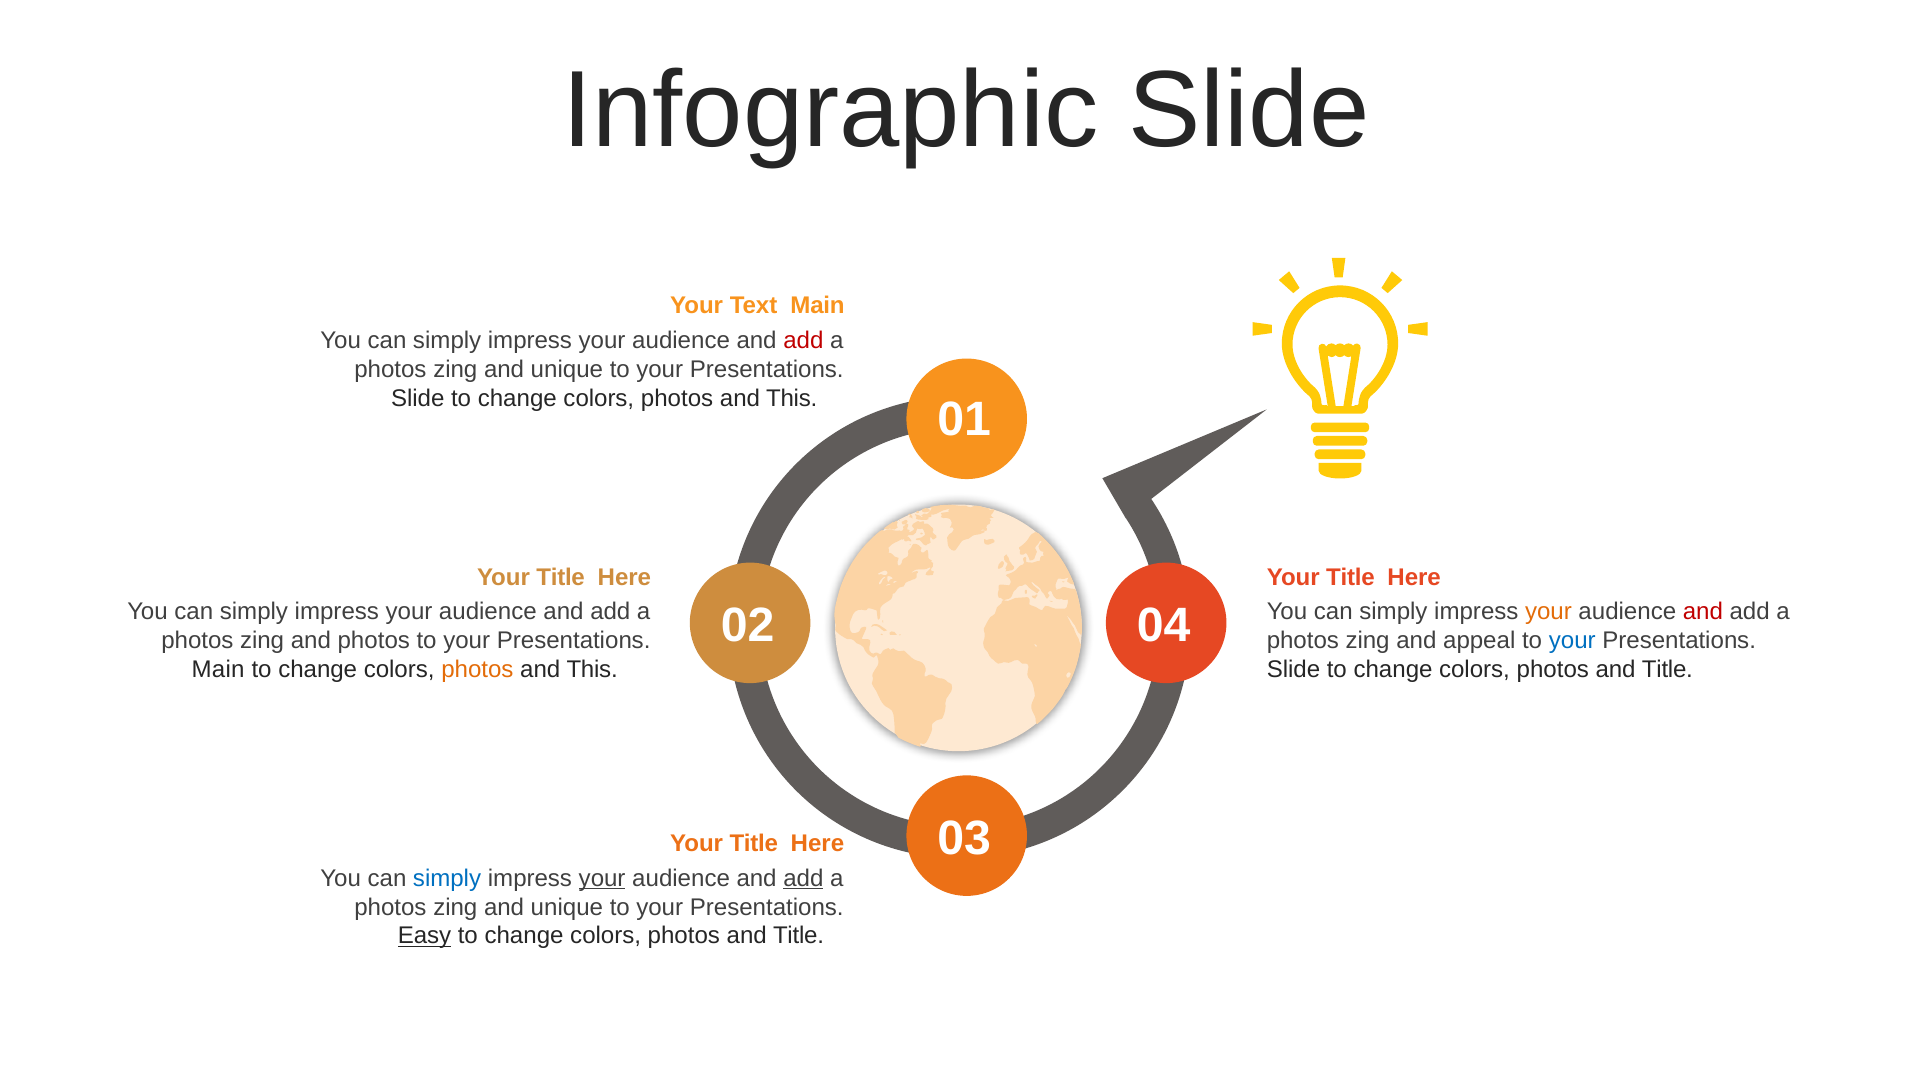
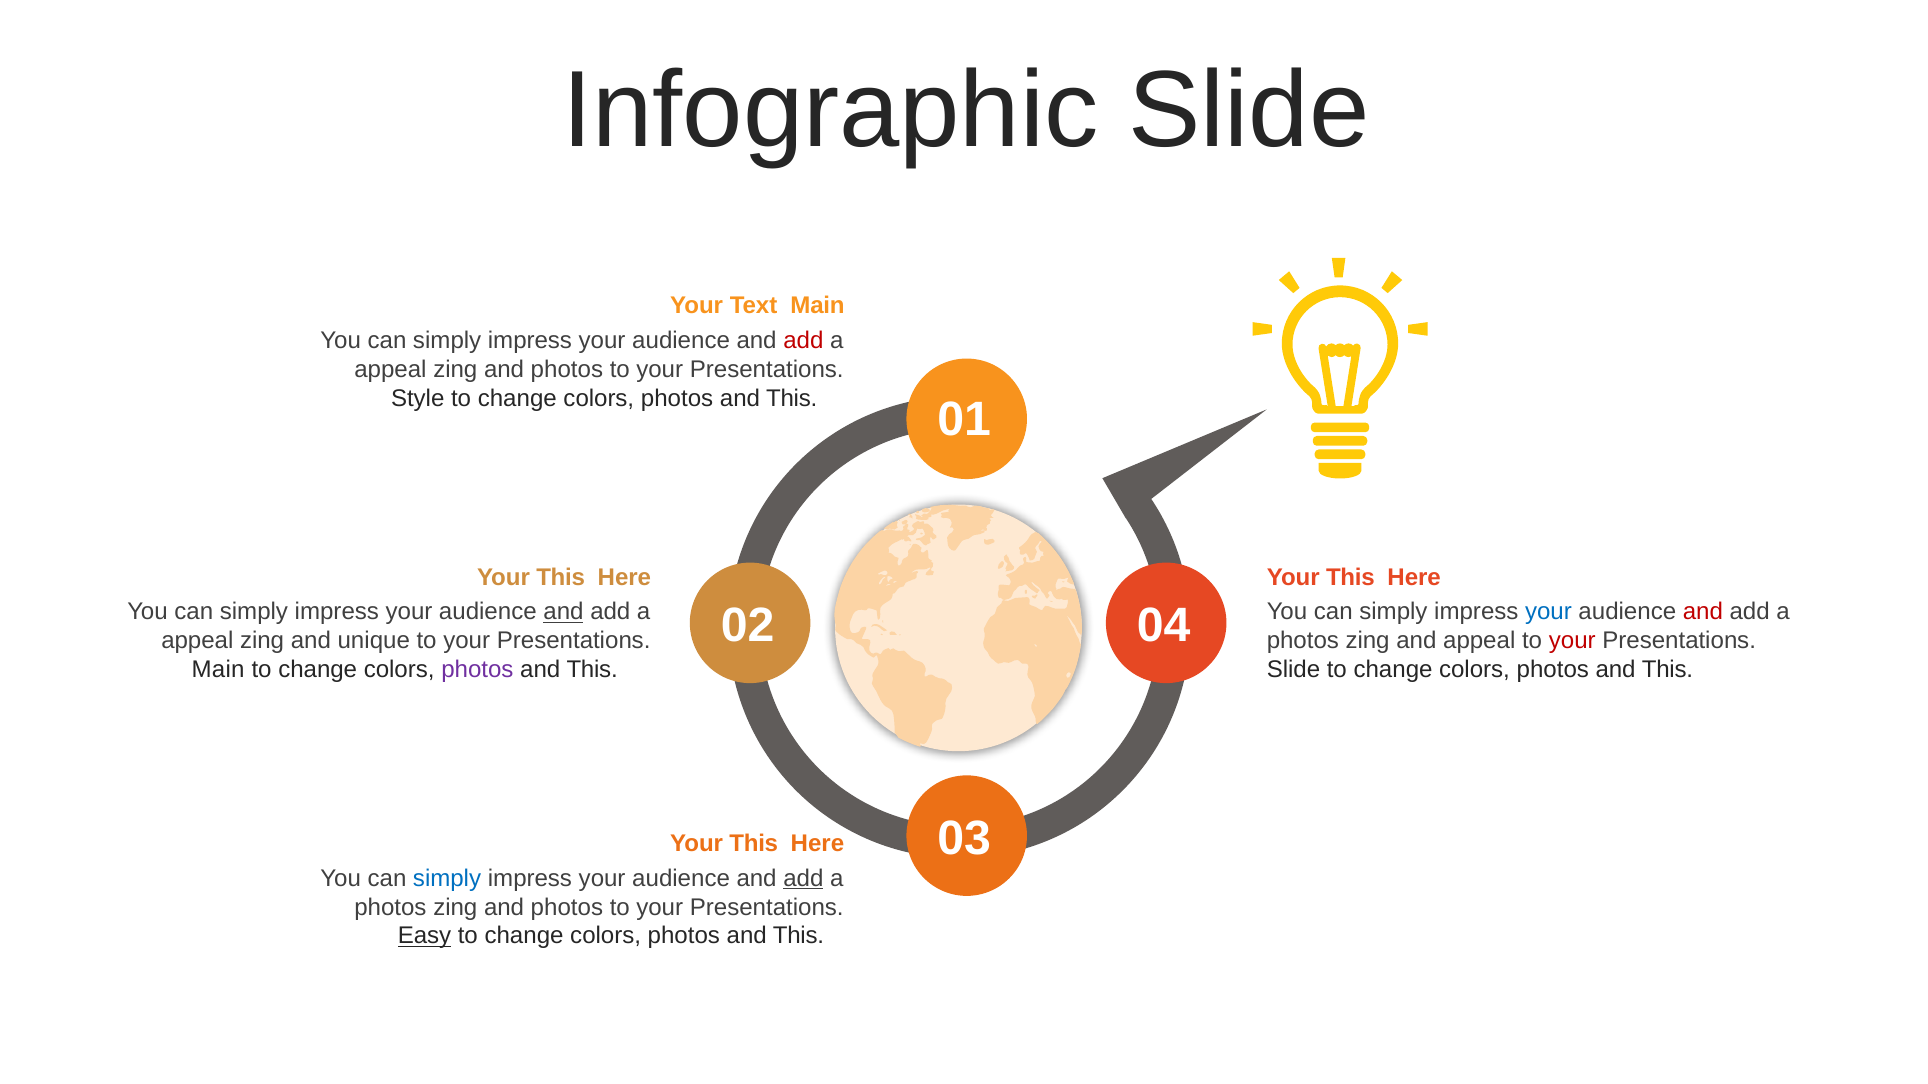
photos: photos -> appeal (390, 369)
unique: unique -> photos (567, 369)
Slide: Slide -> Style (418, 398)
Title: Title -> This (561, 578)
Title: Title -> This (1350, 578)
and underline: none -> present (563, 612)
your colour: orange -> blue (1548, 612)
photos: photos -> appeal (197, 641)
and photos: photos -> unique (374, 641)
your colour: blue -> red (1572, 641)
photos colour: orange -> purple (477, 670)
Title: Title -> This (1667, 670)
Title: Title -> This (754, 844)
your underline: present -> none (602, 879)
unique: unique -> photos (567, 908)
Title: Title -> This (798, 936)
